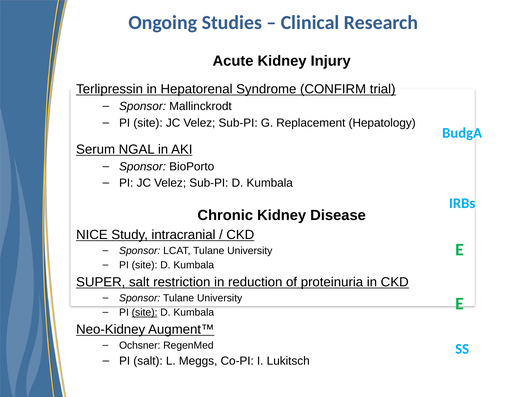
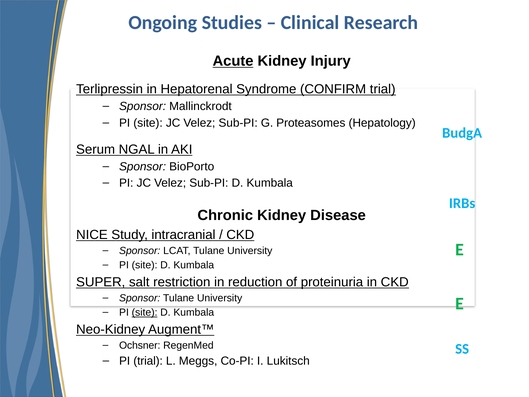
Acute underline: none -> present (233, 61)
Replacement: Replacement -> Proteasomes (311, 123)
PI salt: salt -> trial (148, 361)
